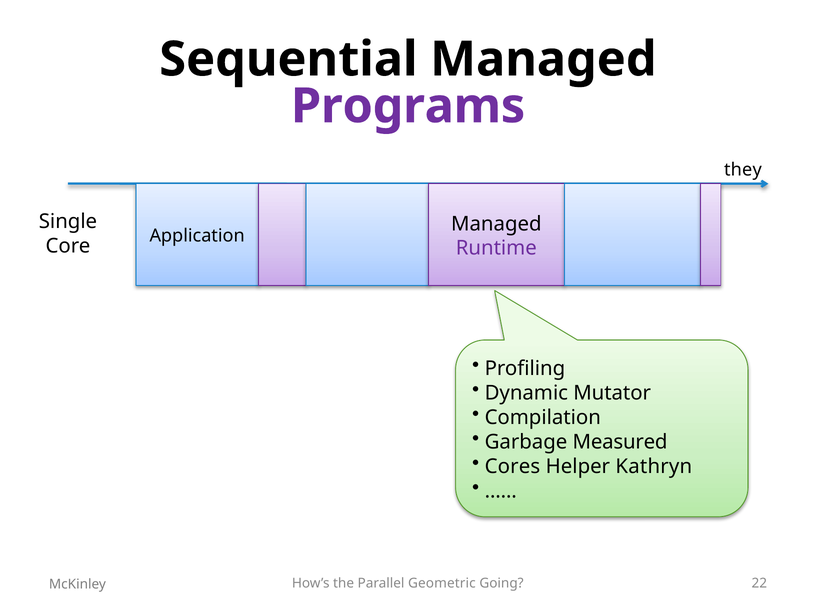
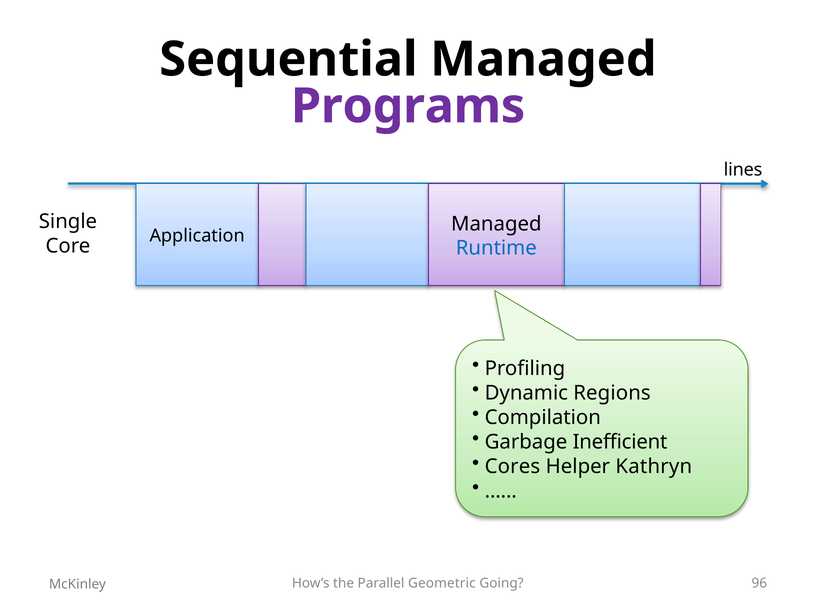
they: they -> lines (743, 170)
Runtime colour: purple -> blue (496, 248)
Mutator: Mutator -> Regions (612, 393)
Measured: Measured -> Inefficient (620, 442)
22: 22 -> 96 (759, 583)
